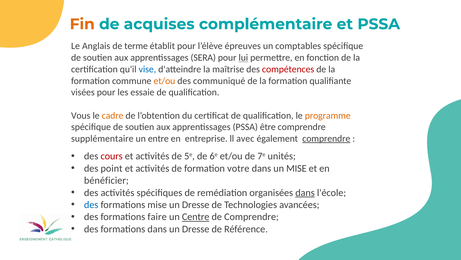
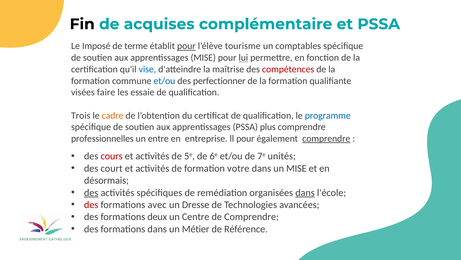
Fin colour: orange -> black (82, 24)
Anglais: Anglais -> Imposé (96, 46)
pour underline: none -> present (186, 46)
épreuves: épreuves -> tourisme (243, 46)
apprentissages SERA: SERA -> MISE (203, 58)
et/ou colour: orange -> blue (164, 81)
communiqué: communiqué -> perfectionner (219, 81)
visées pour: pour -> faire (106, 92)
Vous: Vous -> Trois (81, 115)
programme colour: orange -> blue (328, 115)
être: être -> plus (268, 127)
supplémentaire: supplémentaire -> professionnelles (102, 138)
ll avec: avec -> pour (245, 138)
point: point -> court (112, 168)
bénéficier: bénéficier -> désormais (106, 180)
des underline: none -> present (91, 192)
des colour: blue -> red (91, 204)
formations mise: mise -> avec (157, 204)
faire: faire -> deux (157, 216)
Centre underline: present -> none (196, 216)
dans un Dresse: Dresse -> Métier (196, 228)
